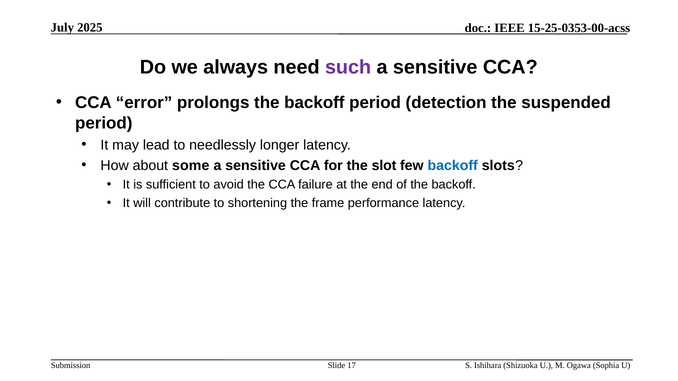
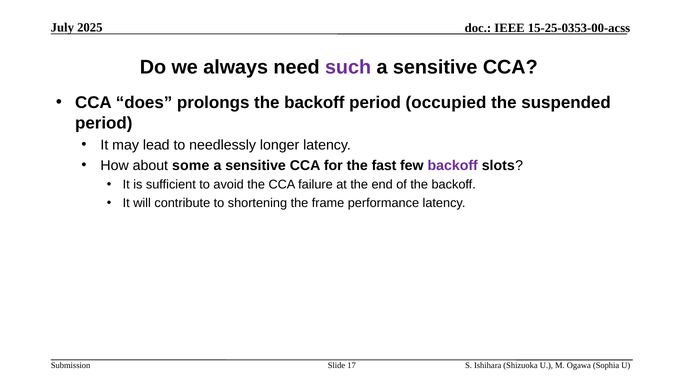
error: error -> does (144, 103)
detection: detection -> occupied (446, 103)
slot: slot -> fast (384, 166)
backoff colour: blue -> purple (453, 166)
